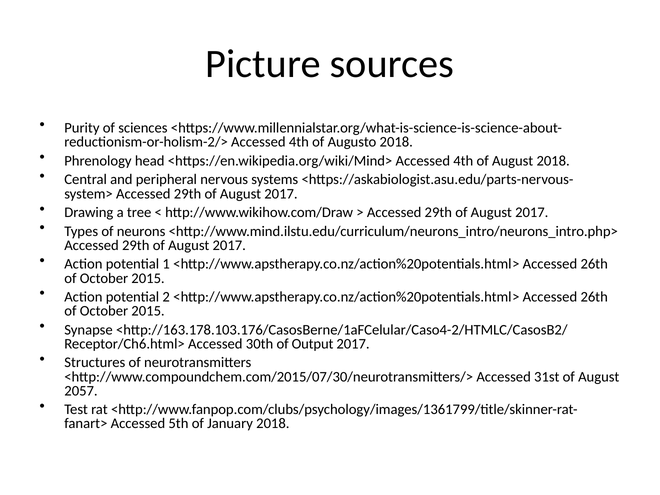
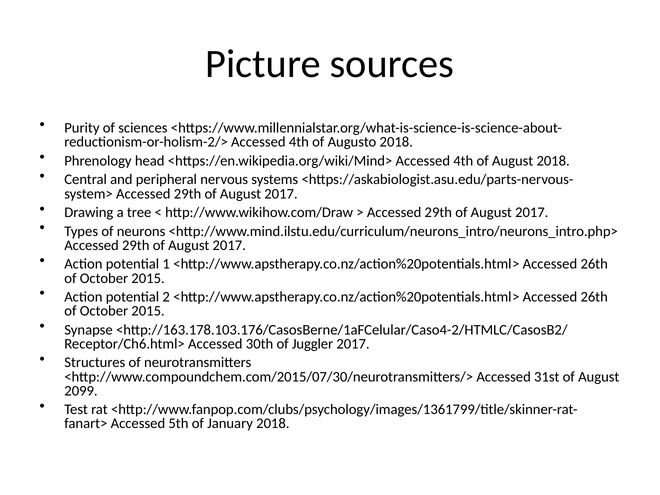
Output: Output -> Juggler (313, 344)
2057: 2057 -> 2099 (81, 391)
